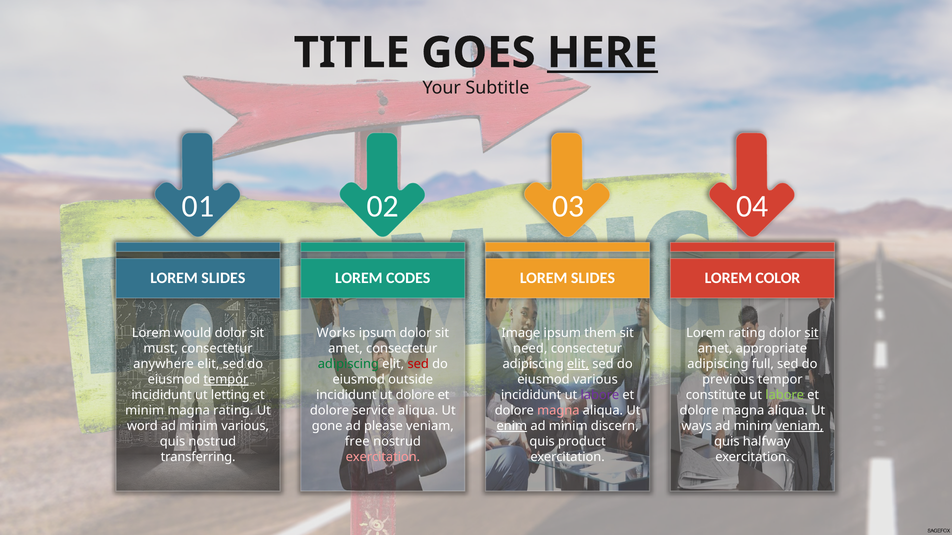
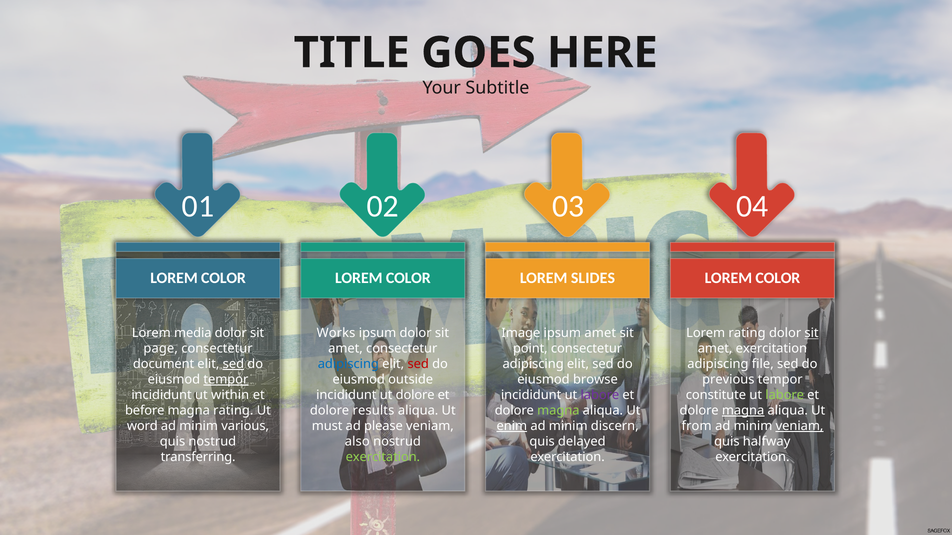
HERE underline: present -> none (602, 53)
SLIDES: SLIDES -> COLOR (224, 278)
CODES: CODES -> COLOR (408, 278)
would: would -> media (193, 333)
ipsum them: them -> amet (600, 333)
must: must -> page (161, 349)
need: need -> point (530, 349)
amet appropriate: appropriate -> exercitation (771, 349)
anywhere: anywhere -> document (164, 364)
sed underline: none -> present (233, 364)
adipiscing colour: green -> blue (348, 364)
elit underline: present -> none (578, 364)
full: full -> file (763, 364)
eiusmod various: various -> browse (595, 380)
letting: letting -> within (230, 395)
minim: minim -> before (145, 411)
service: service -> results (373, 411)
magna colour: pink -> light green (558, 411)
magna underline: none -> present (743, 411)
gone: gone -> must (327, 426)
ways: ways -> from (697, 426)
free: free -> also (357, 442)
product: product -> delayed (582, 442)
exercitation colour: pink -> light green (383, 457)
